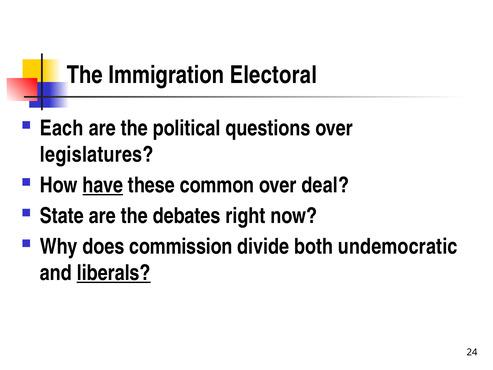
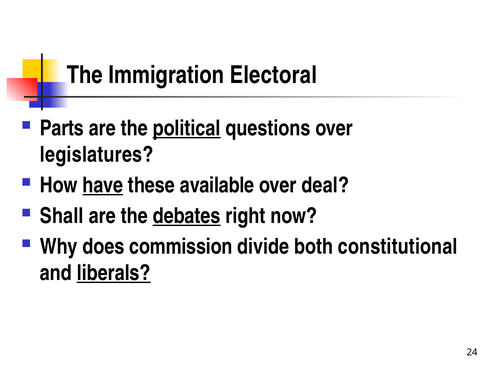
Each: Each -> Parts (62, 128)
political underline: none -> present (187, 128)
common: common -> available (217, 185)
State: State -> Shall (62, 216)
debates underline: none -> present (187, 216)
undemocratic: undemocratic -> constitutional (398, 246)
